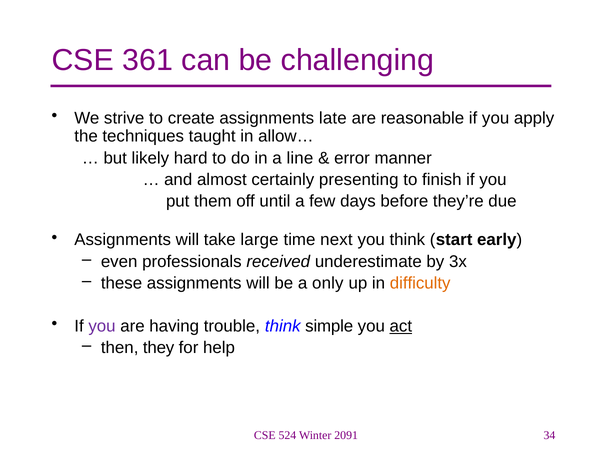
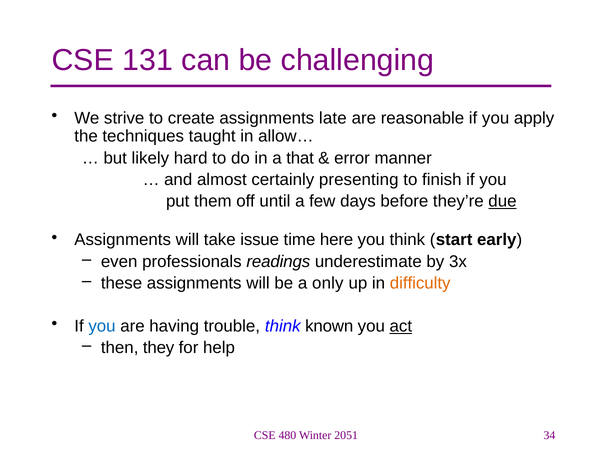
361: 361 -> 131 (148, 60)
line: line -> that (300, 158)
due underline: none -> present (502, 201)
large: large -> issue (260, 240)
next: next -> here (337, 240)
received: received -> readings (278, 262)
you colour: purple -> blue (102, 326)
simple: simple -> known (329, 326)
524: 524 -> 480 (287, 436)
2091: 2091 -> 2051 (346, 436)
